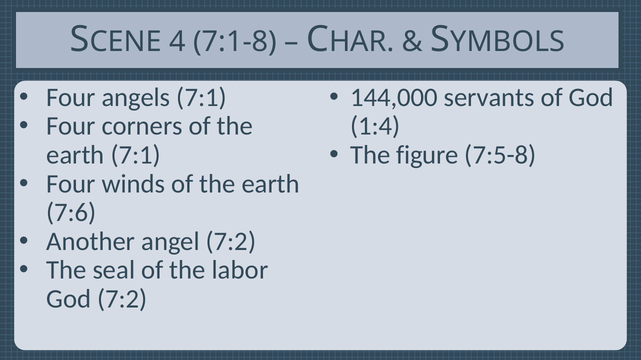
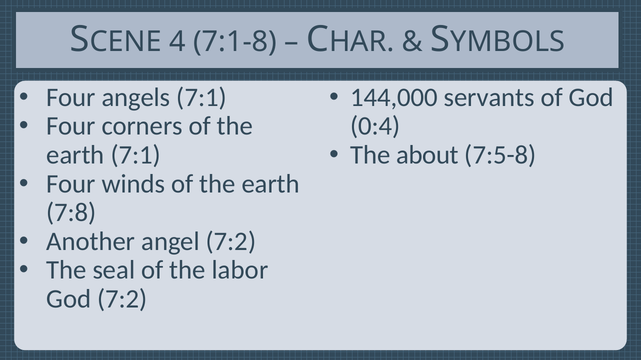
1:4: 1:4 -> 0:4 (375, 126)
figure: figure -> about (428, 155)
7:6: 7:6 -> 7:8 (71, 213)
